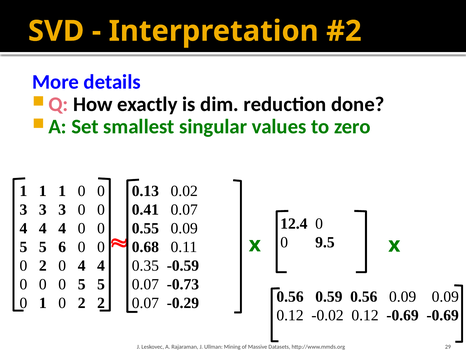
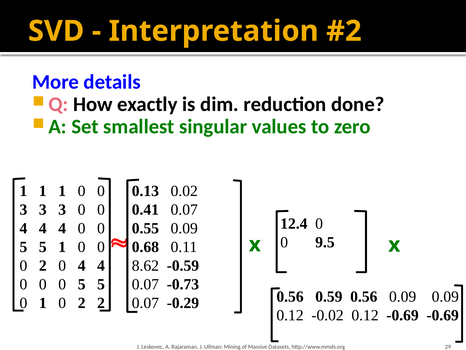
5 6: 6 -> 1 (62, 247)
0.35: 0.35 -> 8.62 (145, 265)
